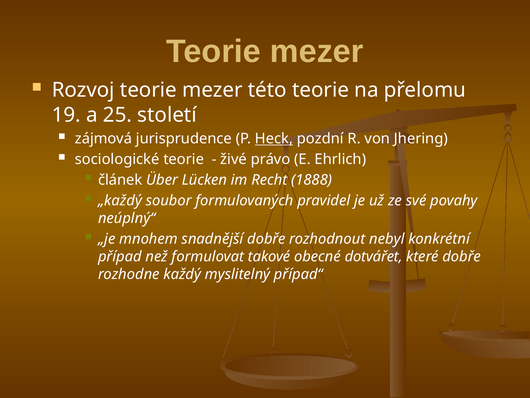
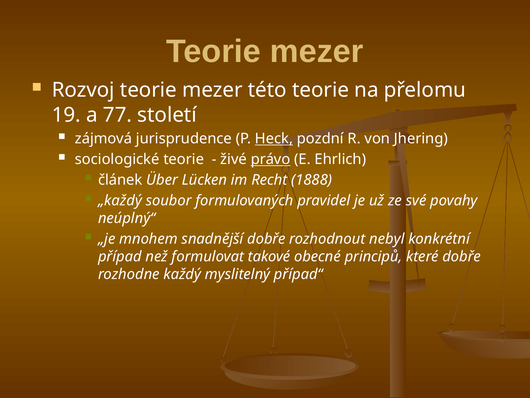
25: 25 -> 77 (117, 115)
právo underline: none -> present (271, 159)
dotvářet: dotvářet -> principů (374, 256)
